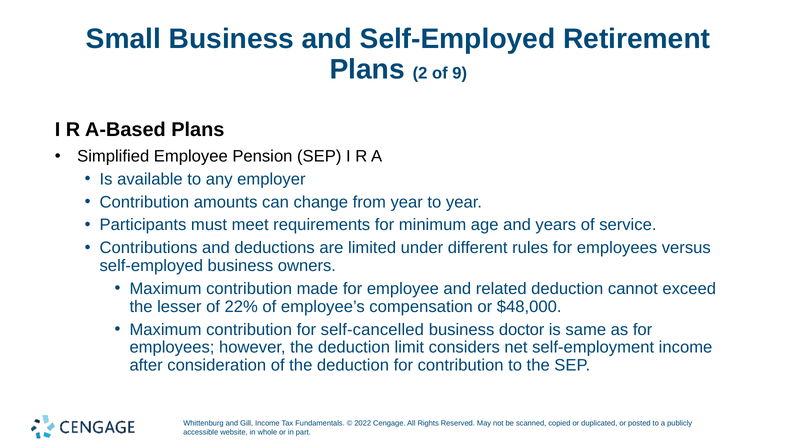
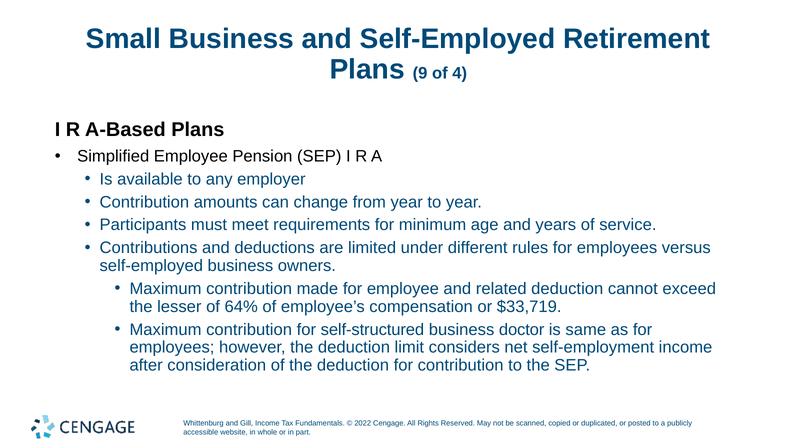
2: 2 -> 9 (420, 73)
9: 9 -> 4 (460, 73)
22%: 22% -> 64% (241, 307)
$48,000: $48,000 -> $33,719 (529, 307)
self-cancelled: self-cancelled -> self-structured (372, 330)
